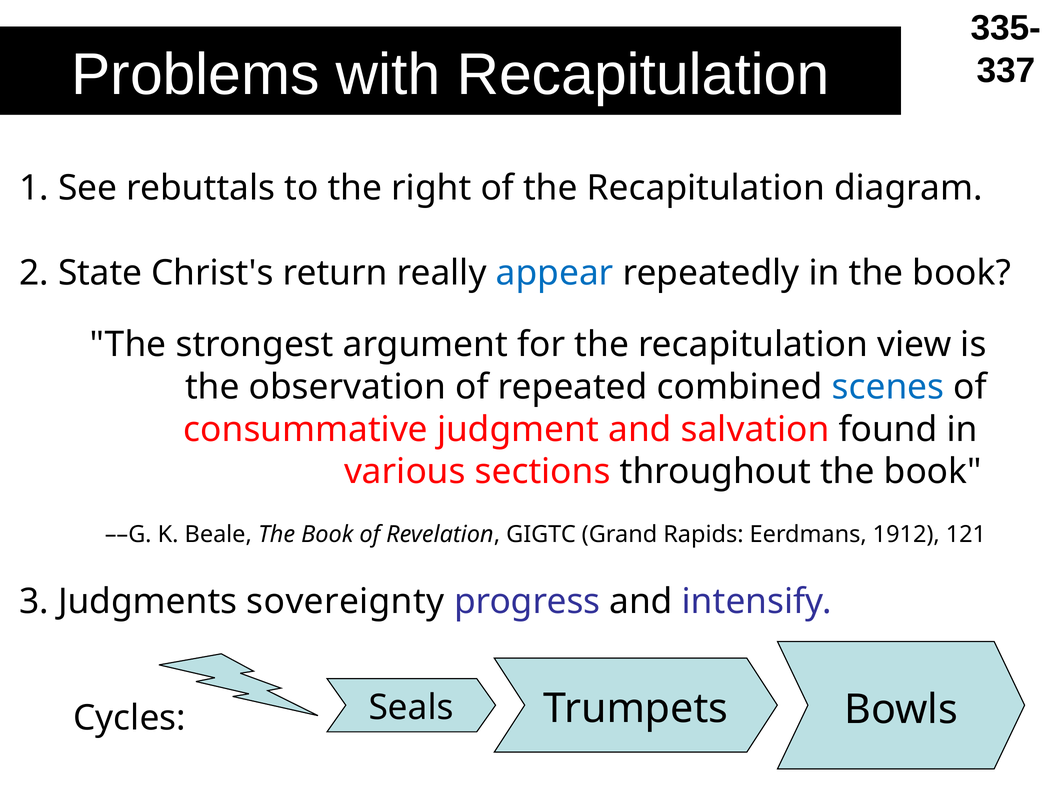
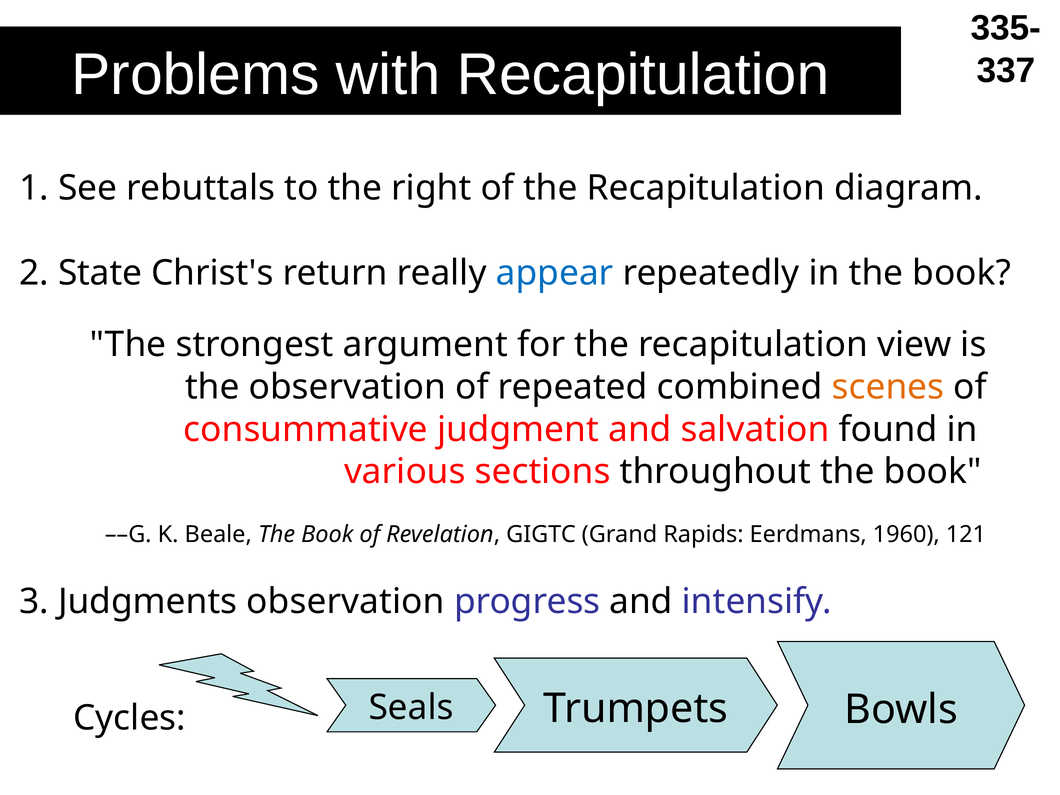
scenes colour: blue -> orange (888, 387)
1912: 1912 -> 1960 (906, 535)
Judgments sovereignty: sovereignty -> observation (346, 602)
